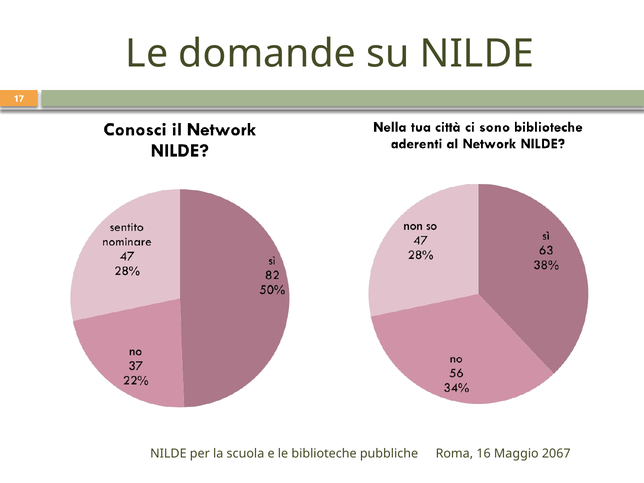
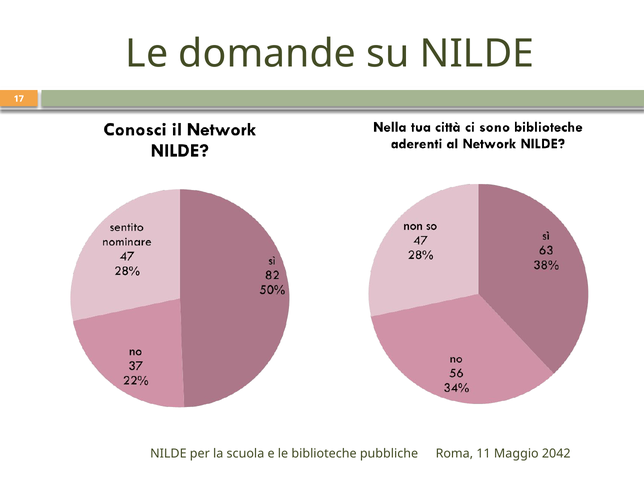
16: 16 -> 11 (484, 454)
2067: 2067 -> 2042 (556, 454)
